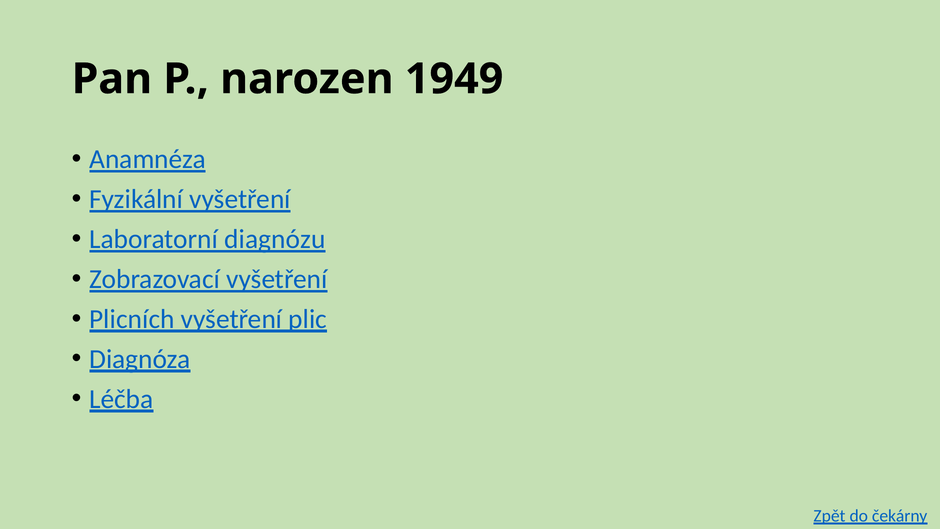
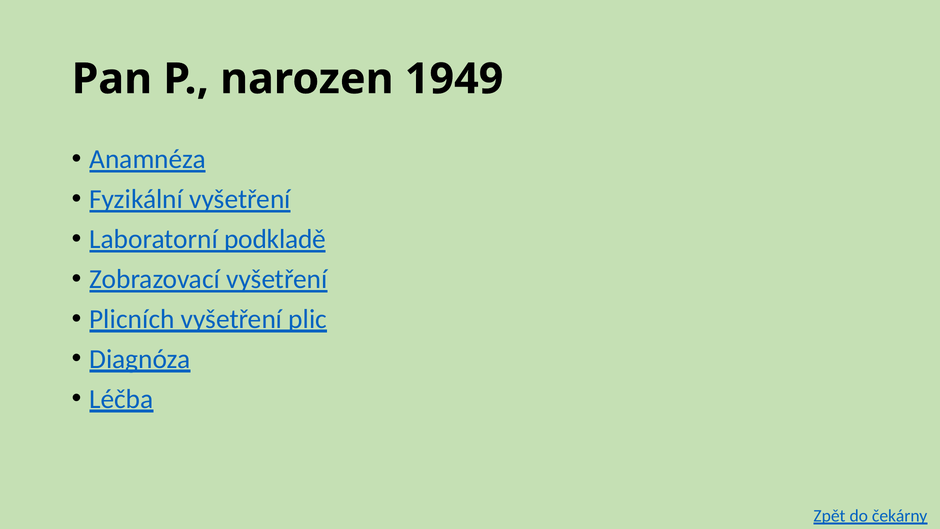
diagnózu: diagnózu -> podkladě (275, 239)
